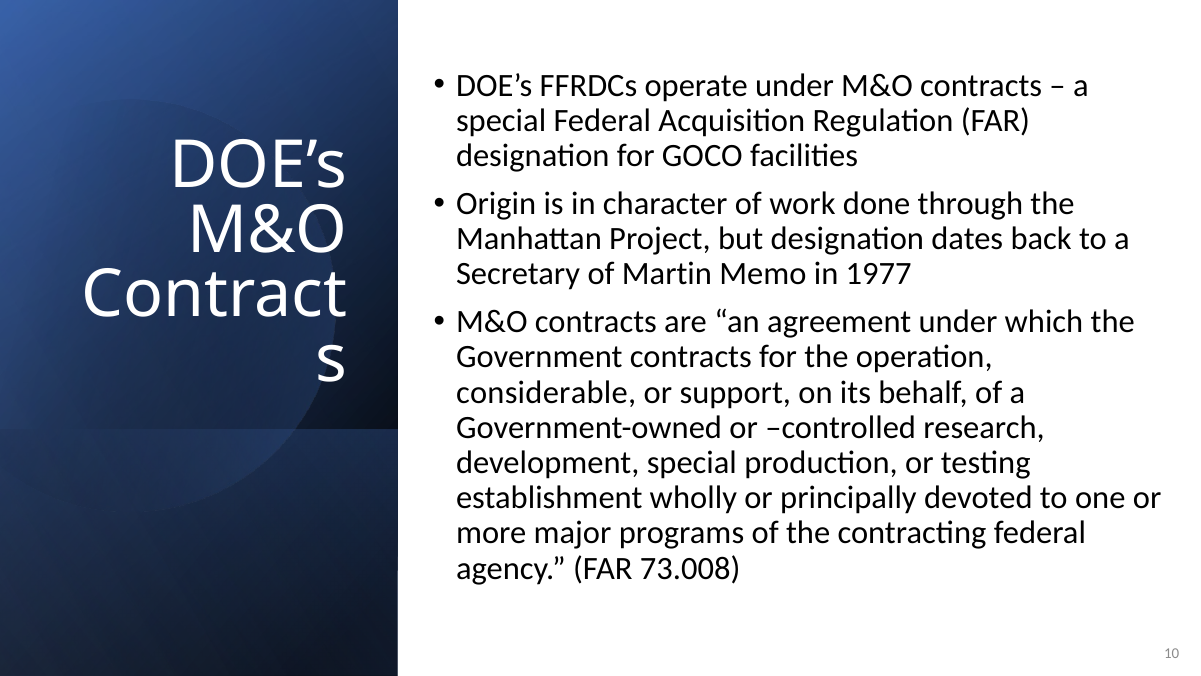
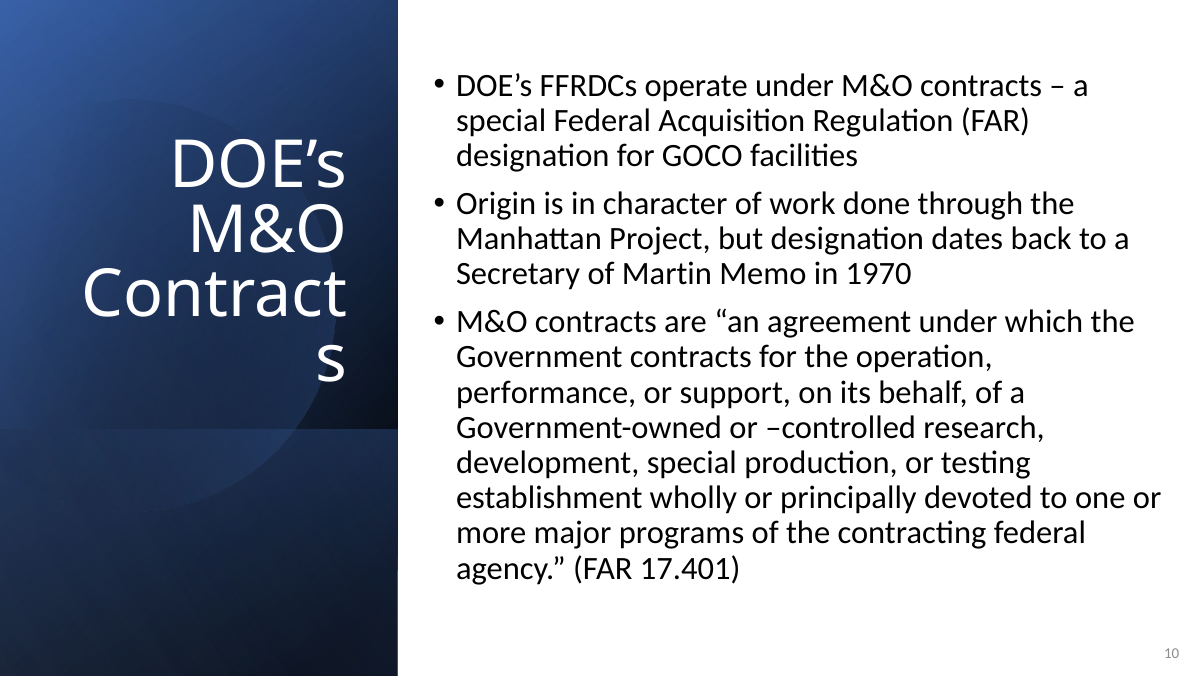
1977: 1977 -> 1970 (879, 274)
considerable: considerable -> performance (546, 392)
73.008: 73.008 -> 17.401 (690, 568)
